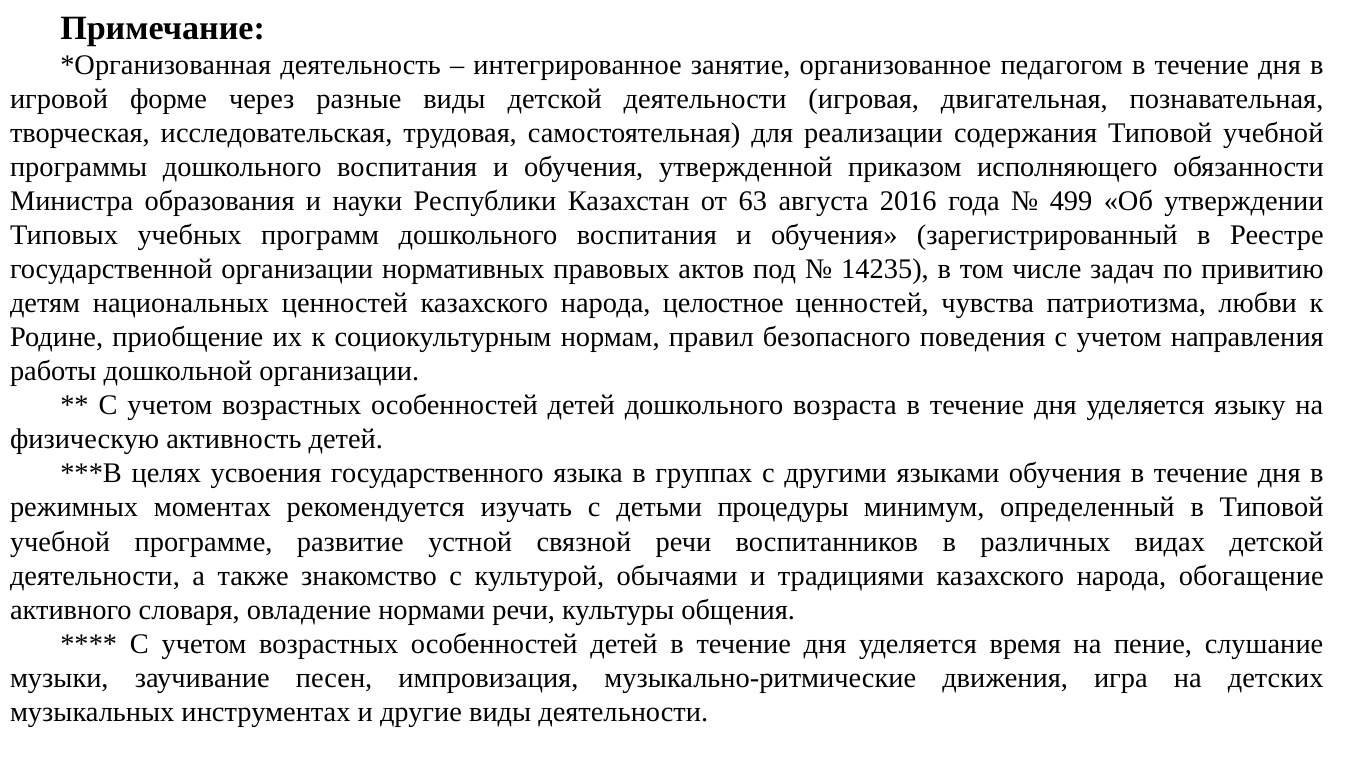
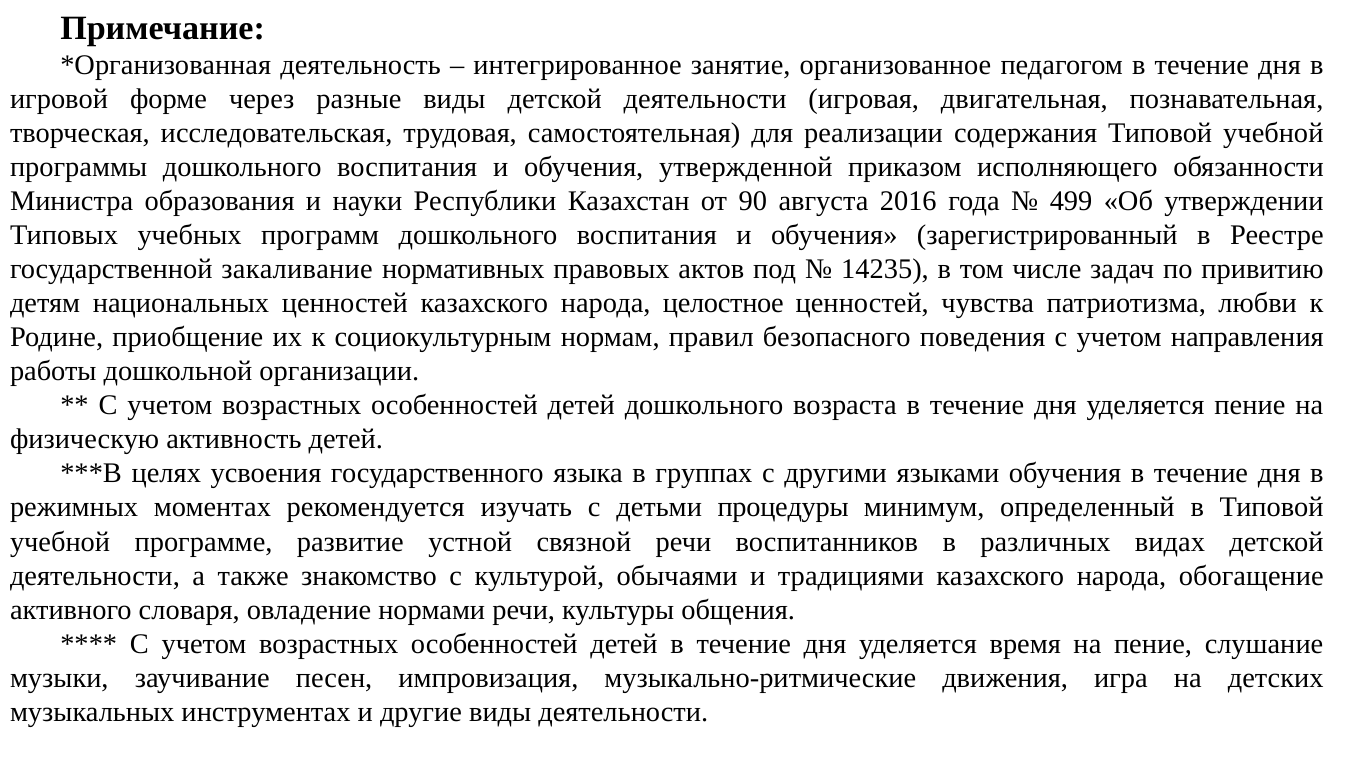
63: 63 -> 90 (753, 201)
государственной организации: организации -> закаливание (297, 269)
уделяется языку: языку -> пение (1250, 406)
